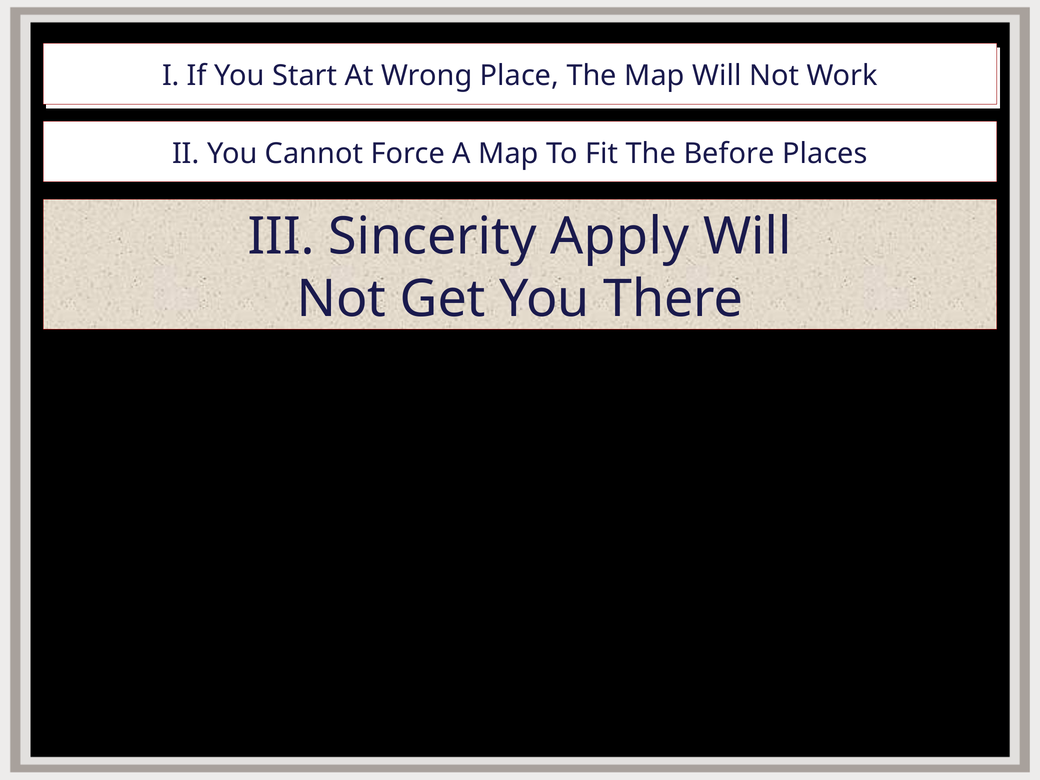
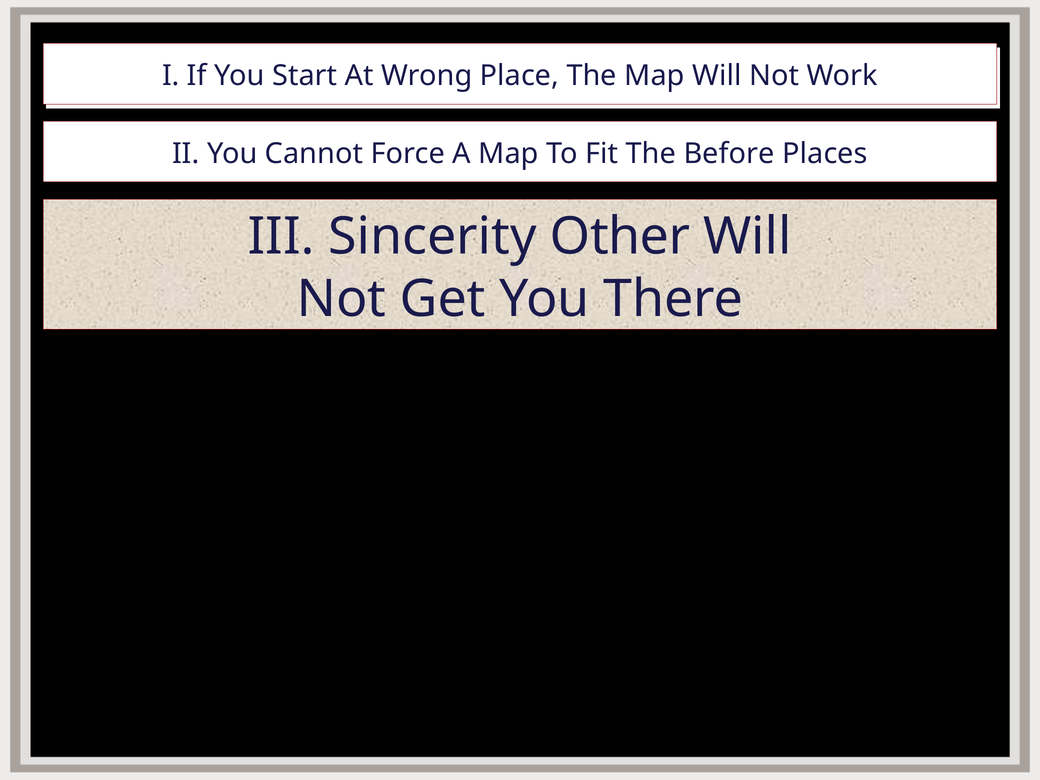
Apply: Apply -> Other (620, 237)
